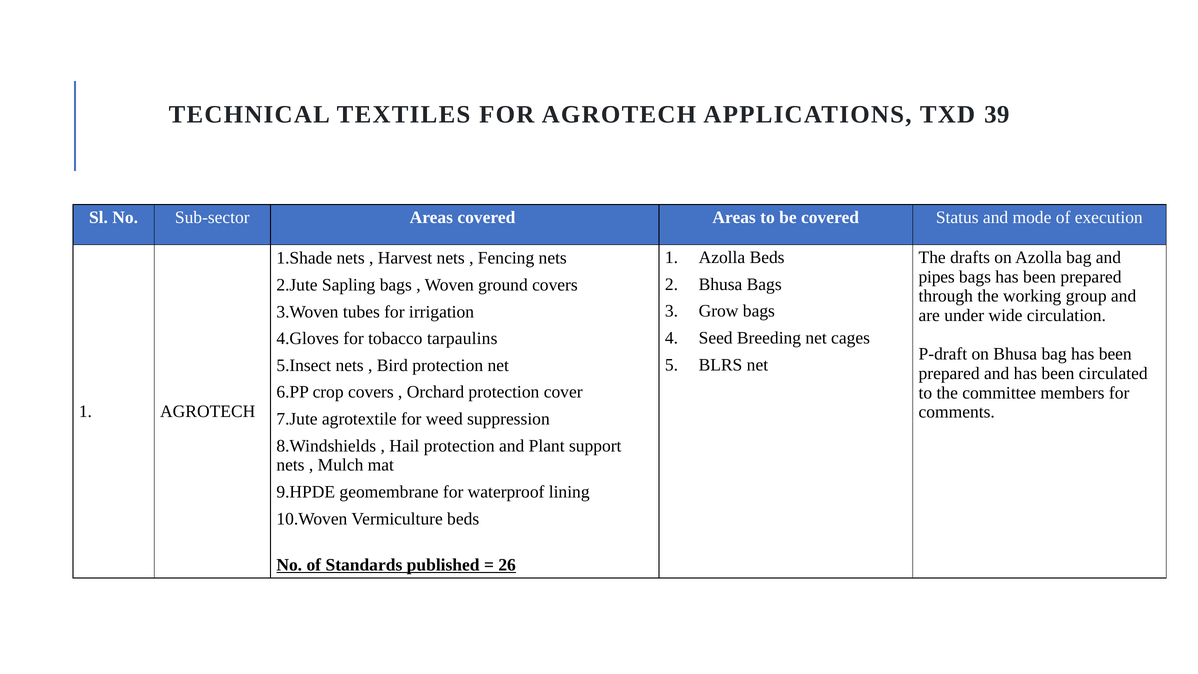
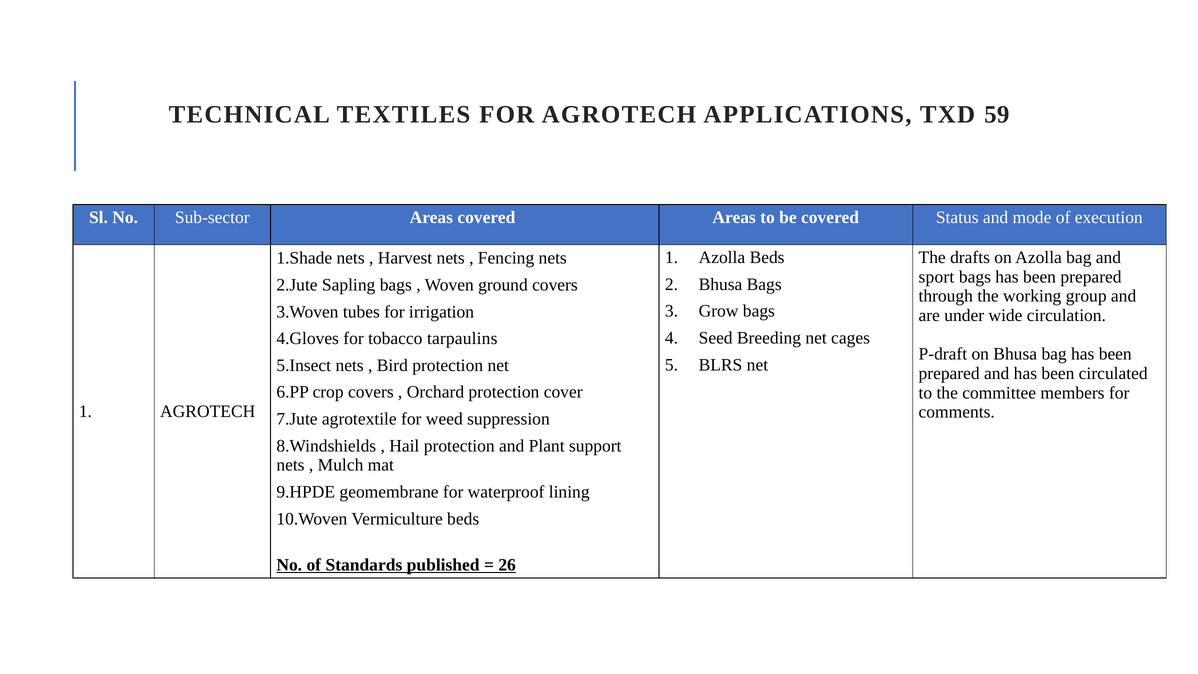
39: 39 -> 59 (997, 115)
pipes: pipes -> sport (936, 277)
